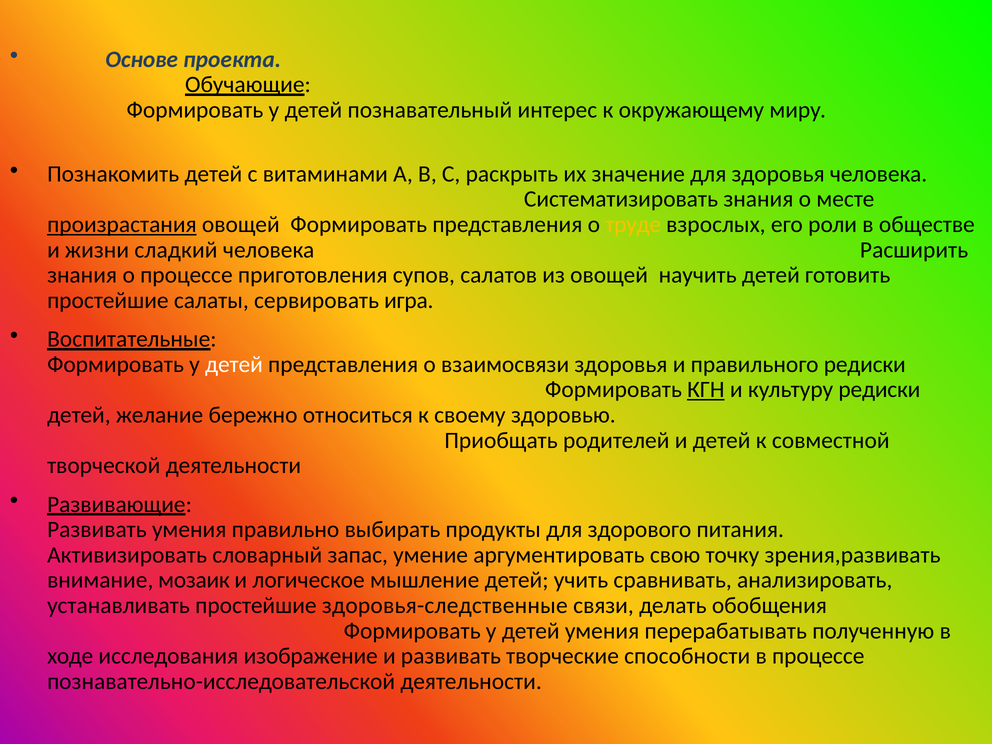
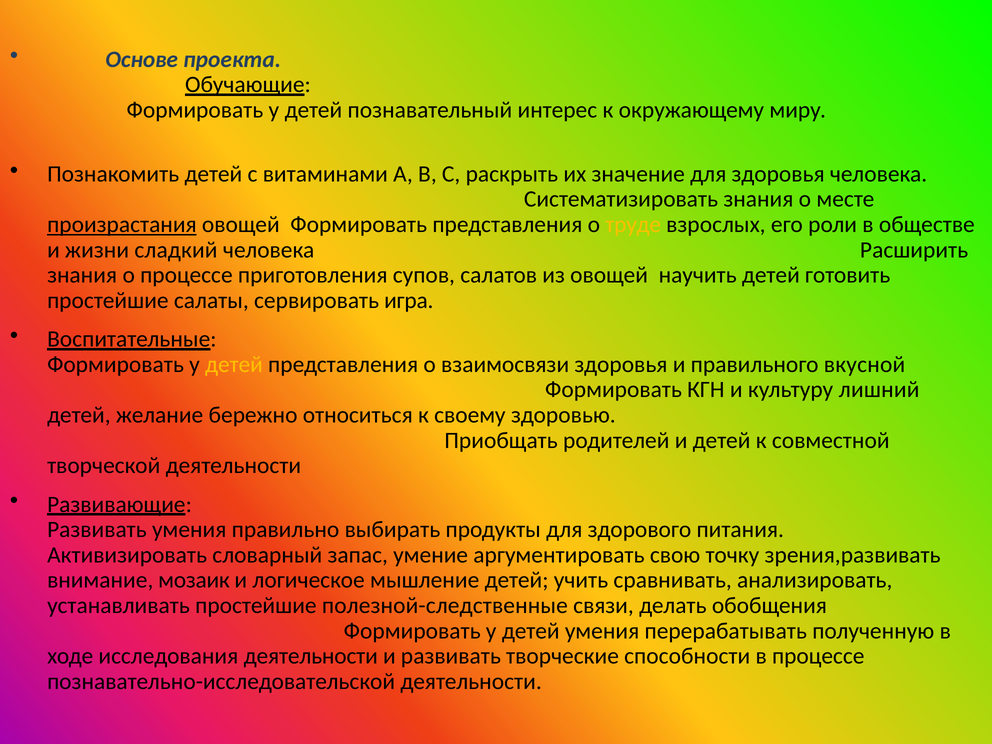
детей colour: white -> yellow (234, 364)
правильного редиски: редиски -> вкусной (865, 364)
КГН underline: present -> none (706, 390)
культуру редиски: редиски -> лишний (879, 390)
здоровья-следственные: здоровья-следственные -> полезной-следственные (445, 606)
исследования изображение: изображение -> деятельности (311, 656)
